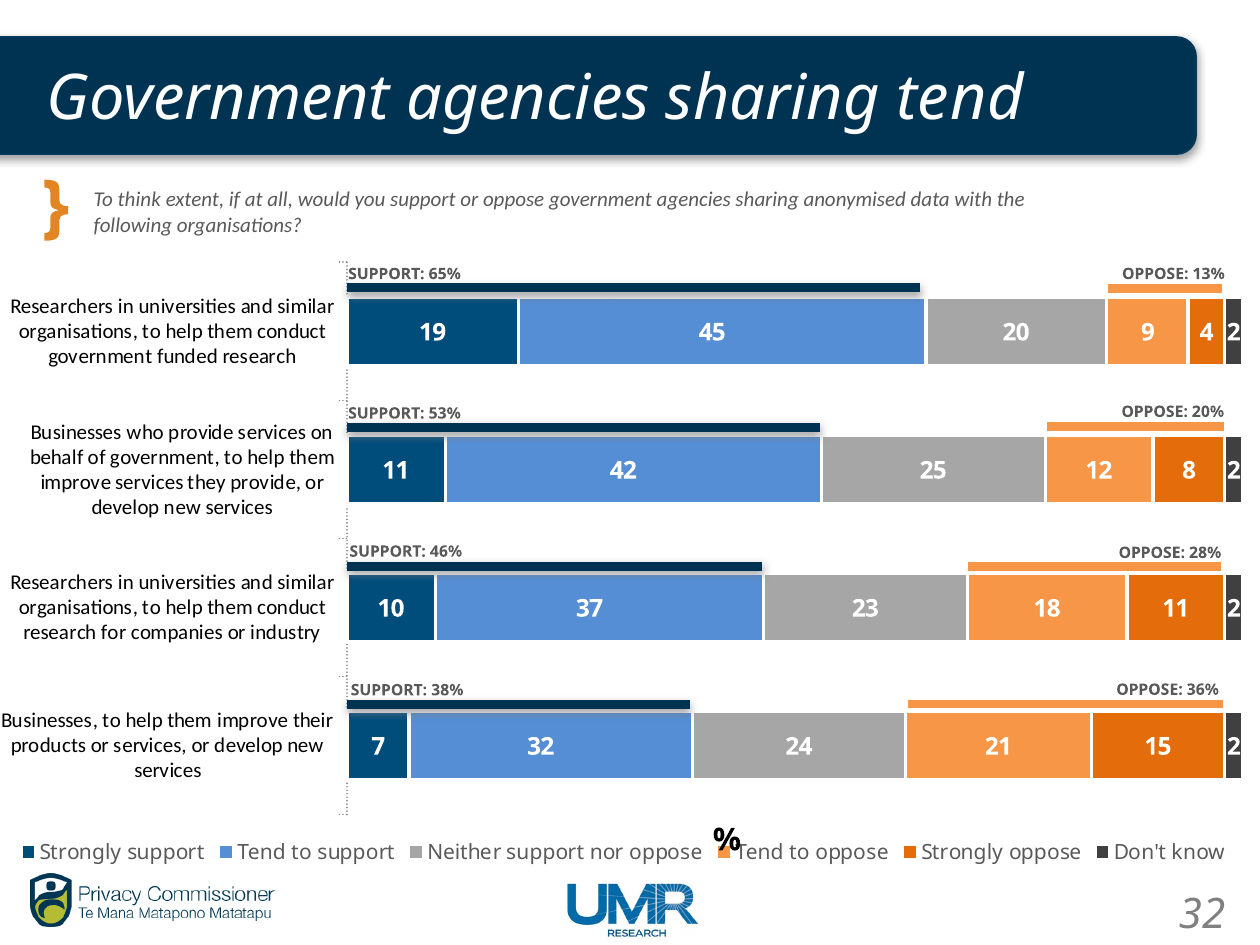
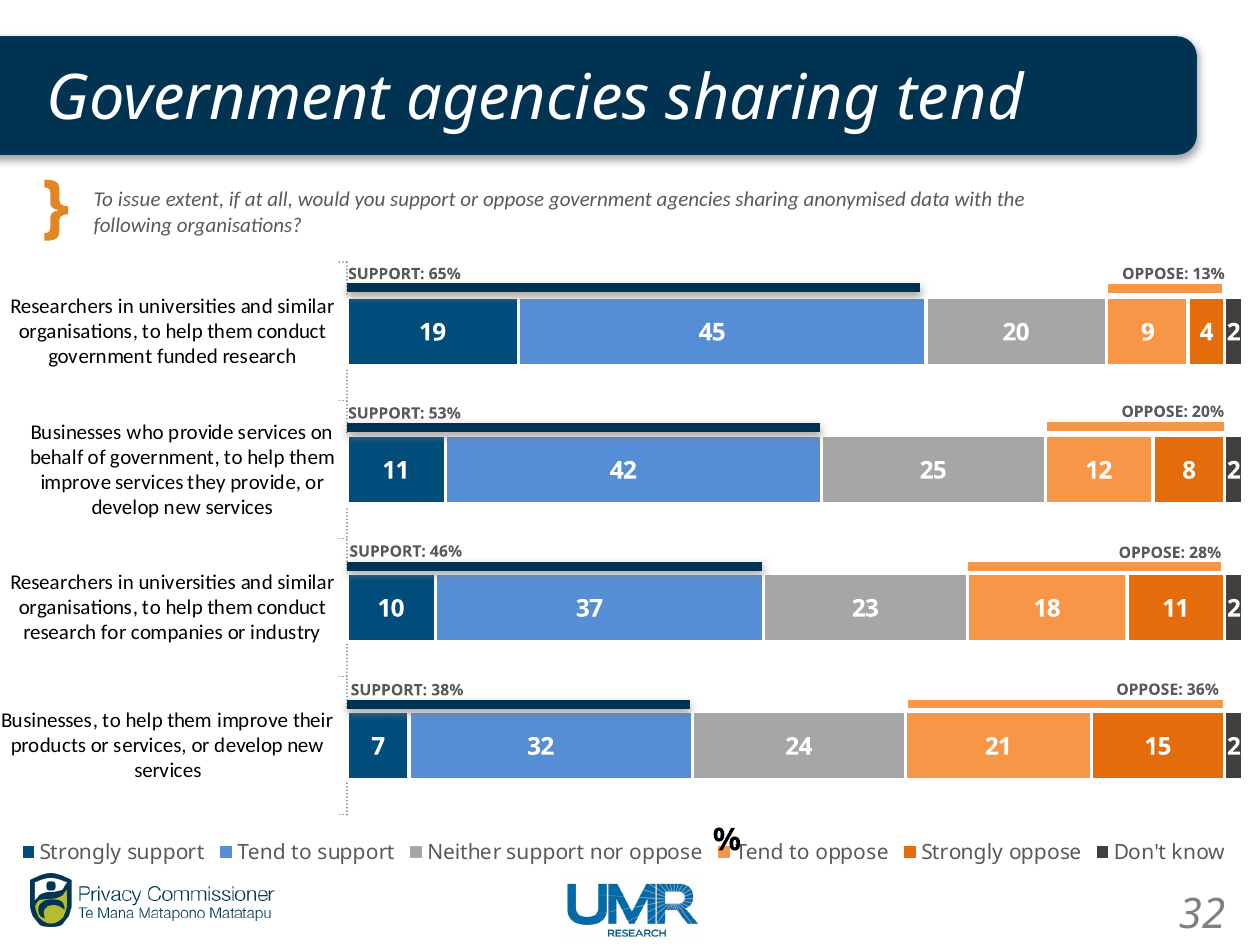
think: think -> issue (139, 200)
